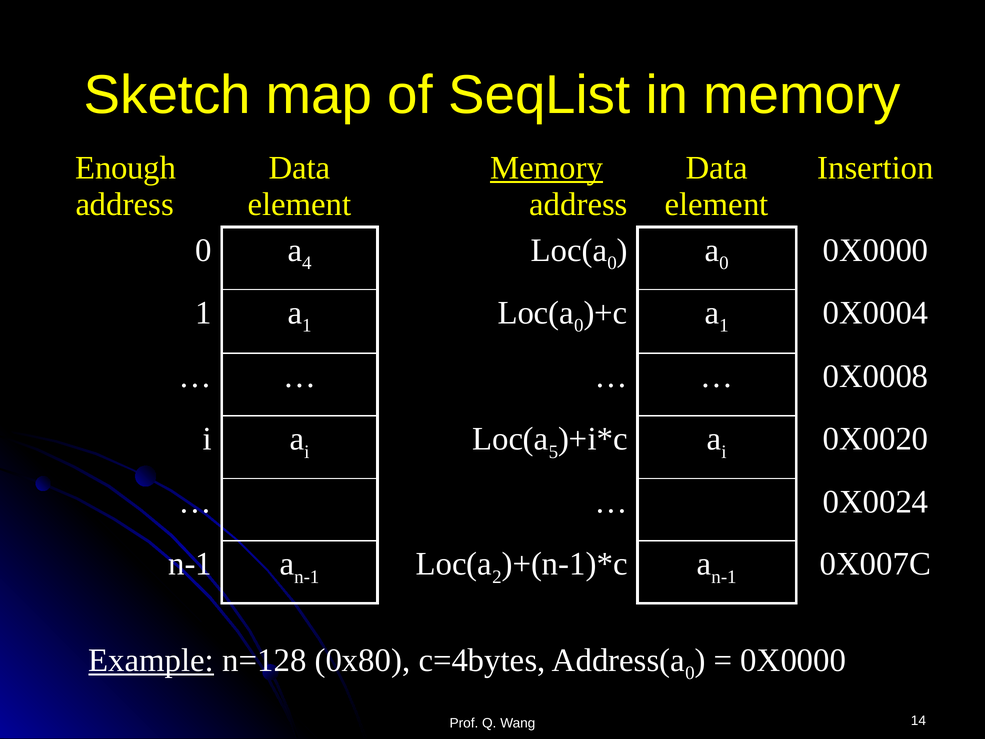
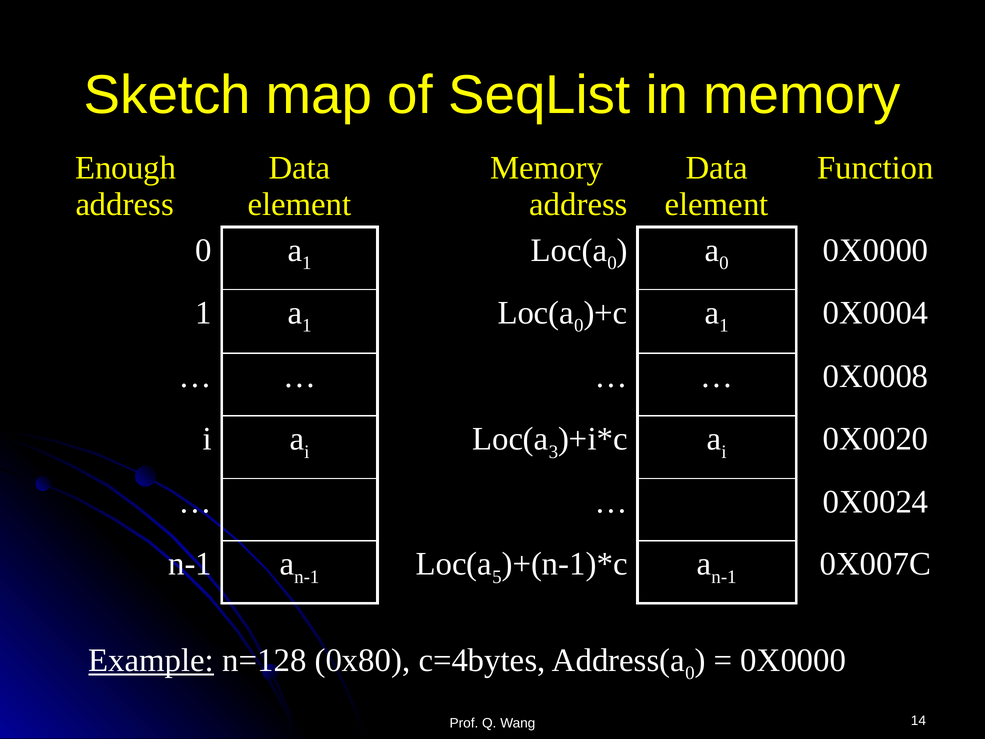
Memory underline: present -> none (546, 168)
Insertion: Insertion -> Function (875, 168)
4: 4 -> 1 (307, 263)
5: 5 -> 3 (553, 452)
2: 2 -> 5 (497, 577)
